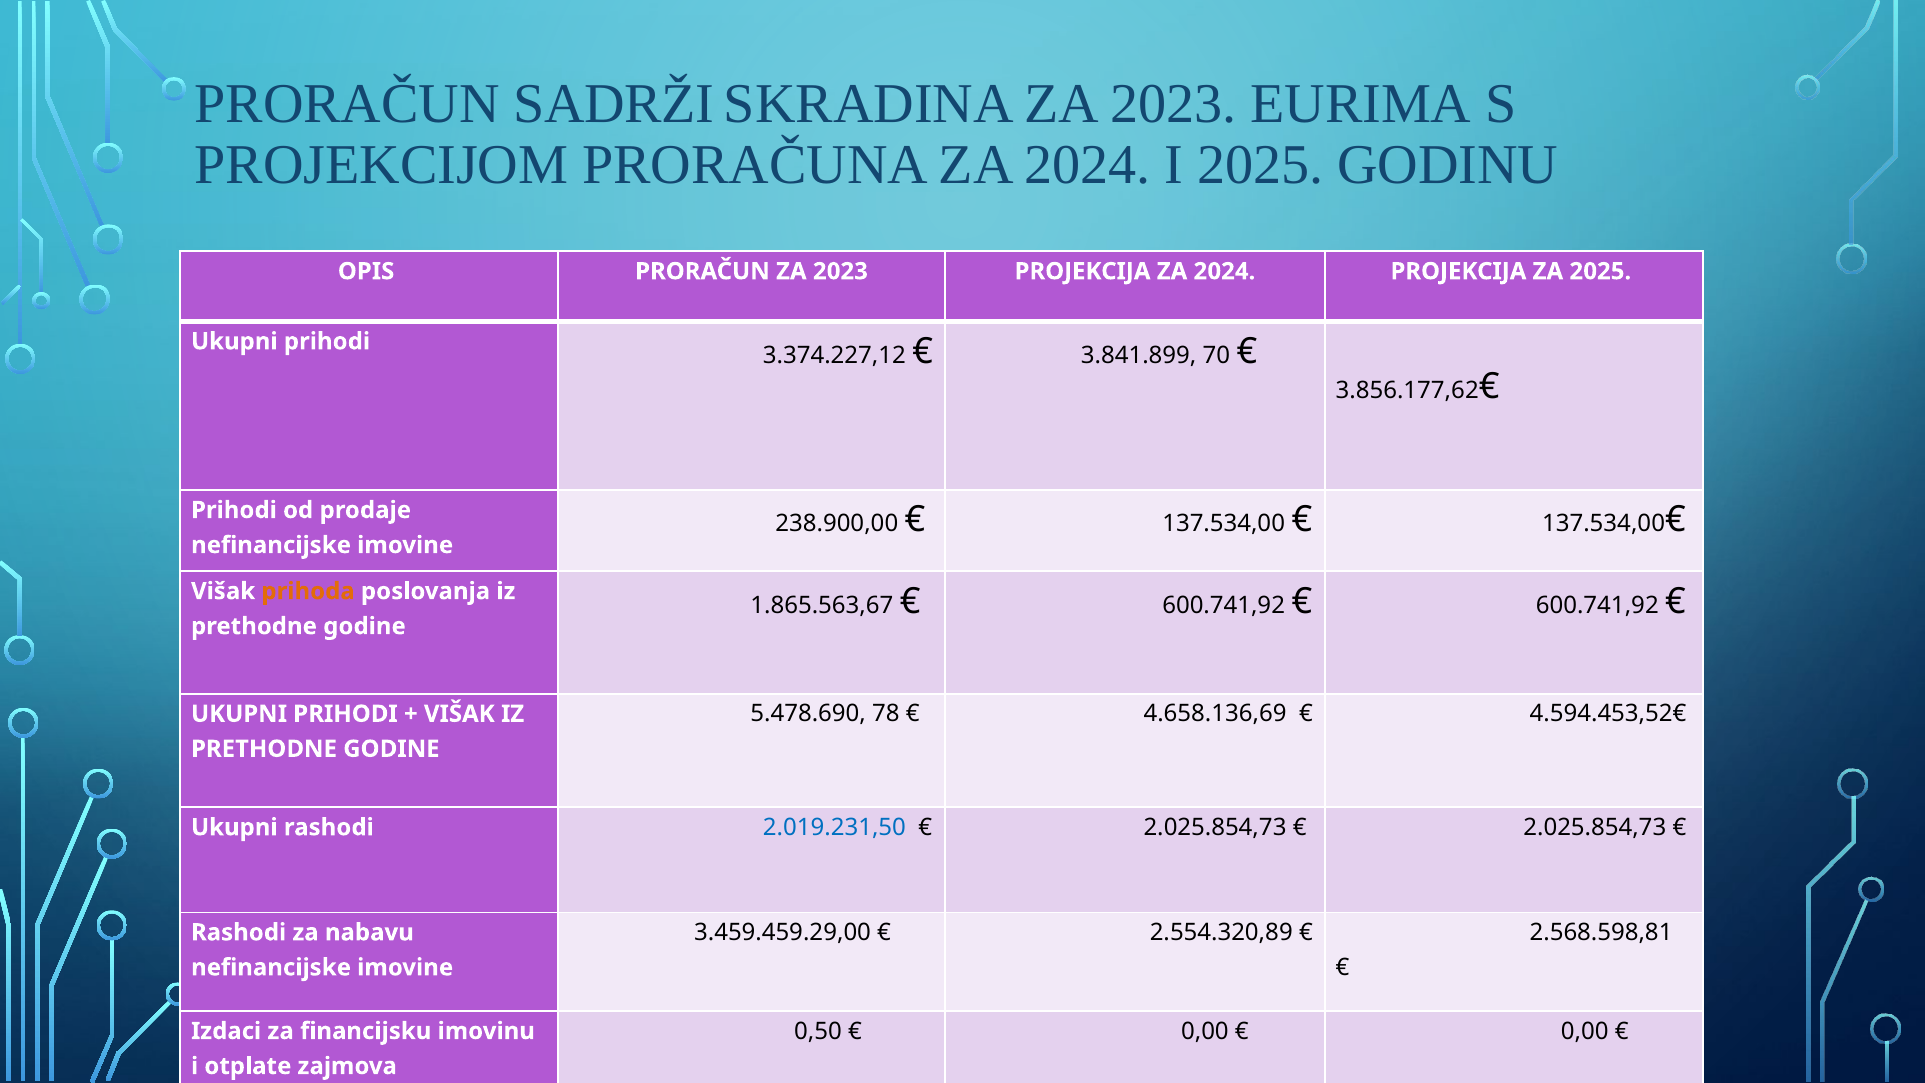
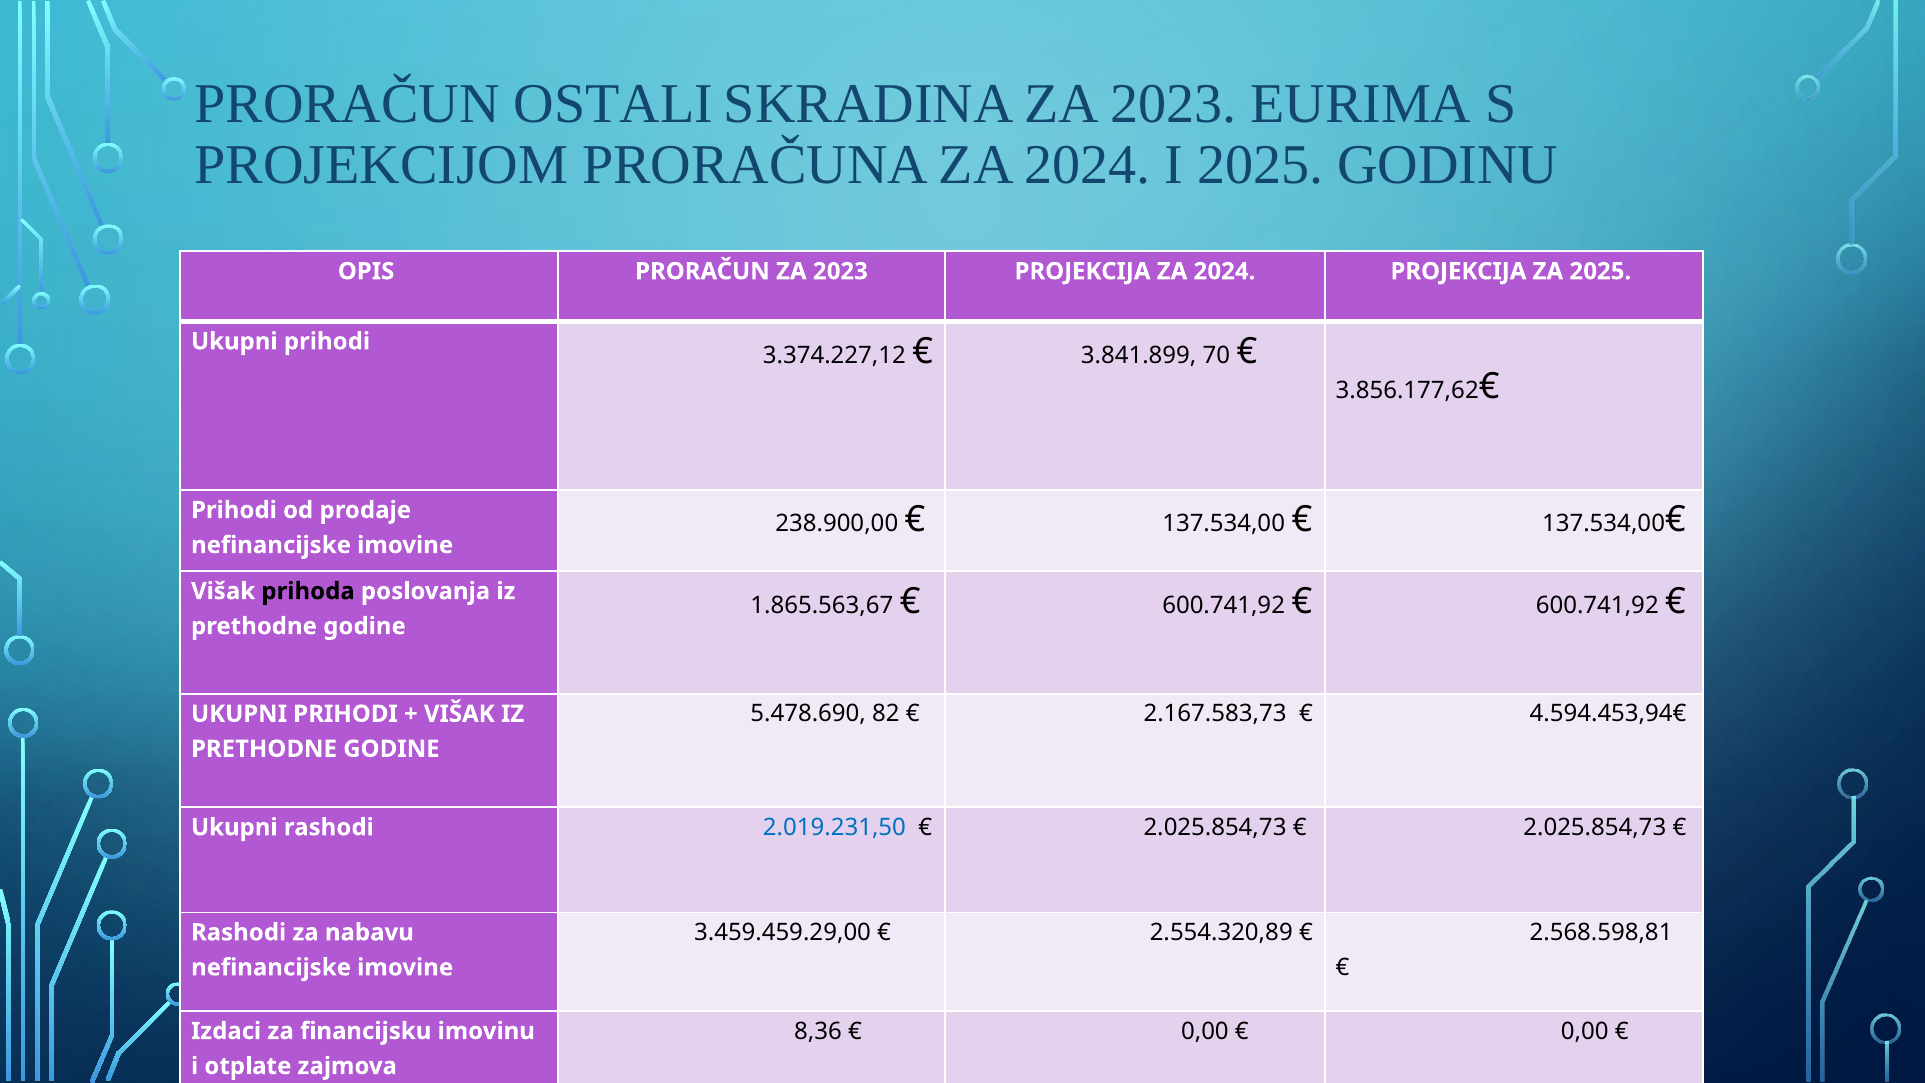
SADRŽI: SADRŽI -> OSTALI (614, 104)
prihoda colour: orange -> black (308, 591)
78: 78 -> 82 (886, 714)
4.658.136,69: 4.658.136,69 -> 2.167.583,73 (1215, 714)
4.594.453,52€: 4.594.453,52€ -> 4.594.453,94€ (1608, 714)
0,50: 0,50 -> 8,36 (818, 1031)
